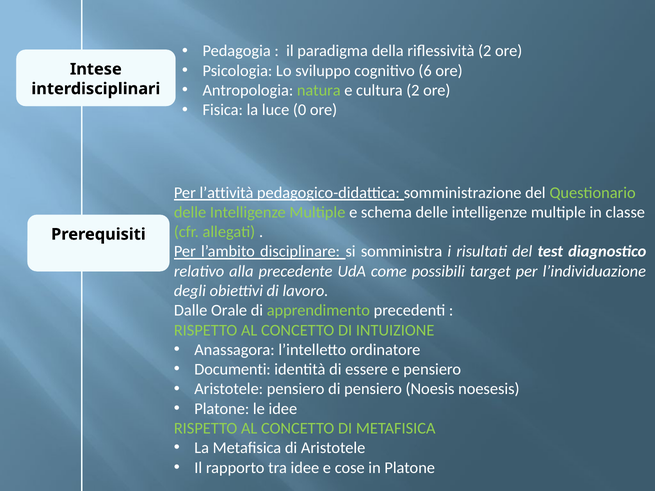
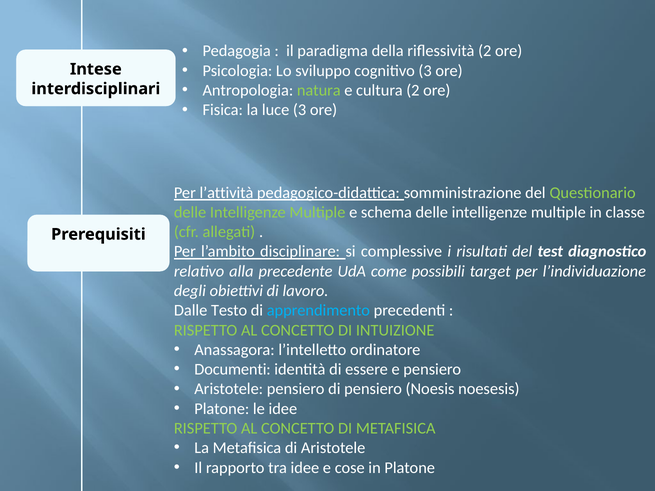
cognitivo 6: 6 -> 3 (425, 71)
luce 0: 0 -> 3 (300, 110)
somministra: somministra -> complessive (402, 252)
Orale: Orale -> Testo (229, 311)
apprendimento colour: light green -> light blue (318, 311)
